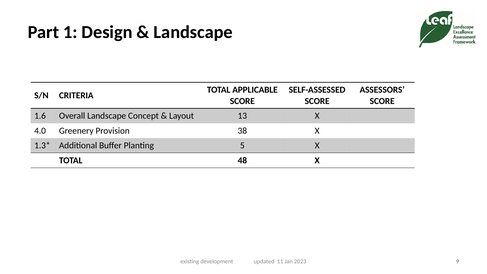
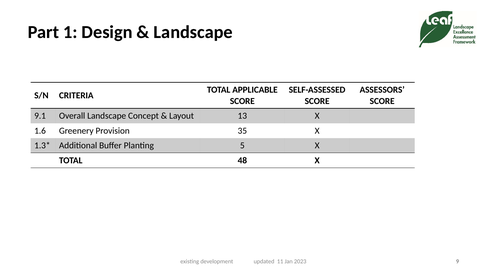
1.6: 1.6 -> 9.1 (40, 116)
4.0: 4.0 -> 1.6 (40, 131)
38: 38 -> 35 (242, 131)
